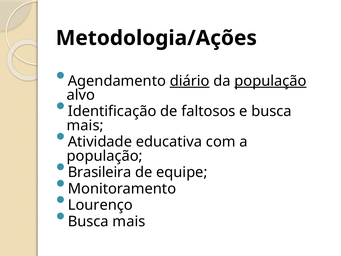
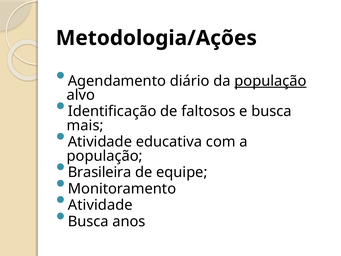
diário underline: present -> none (190, 81)
Lourenço: Lourenço -> Atividade (100, 205)
mais: mais -> anos (129, 221)
